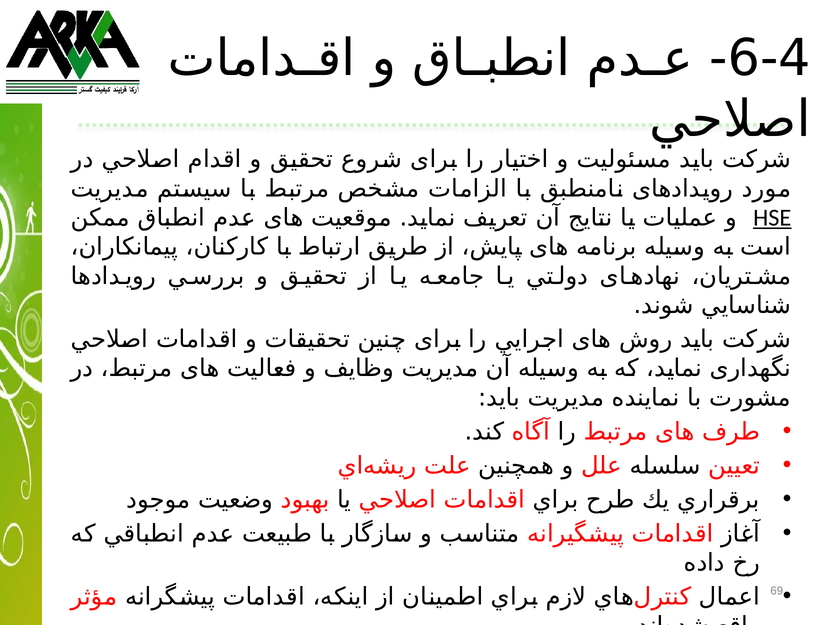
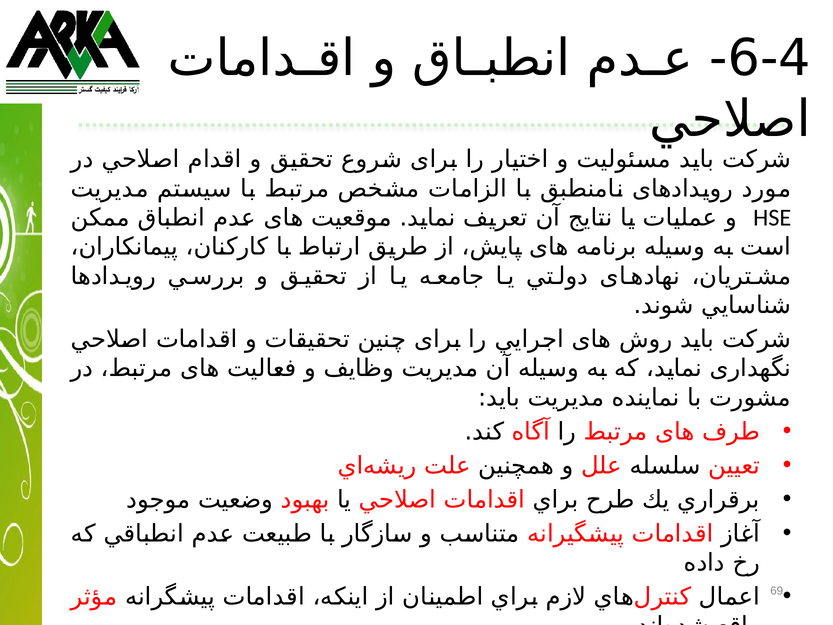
HSE underline: present -> none (772, 218)
